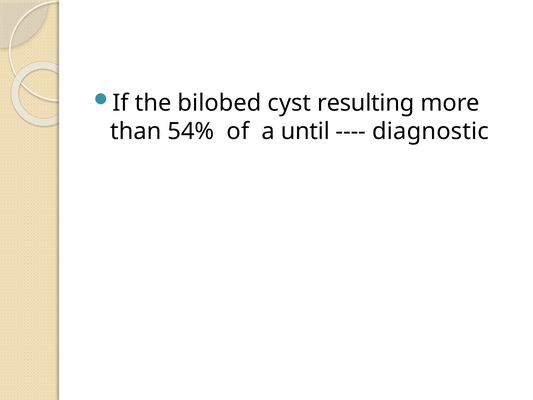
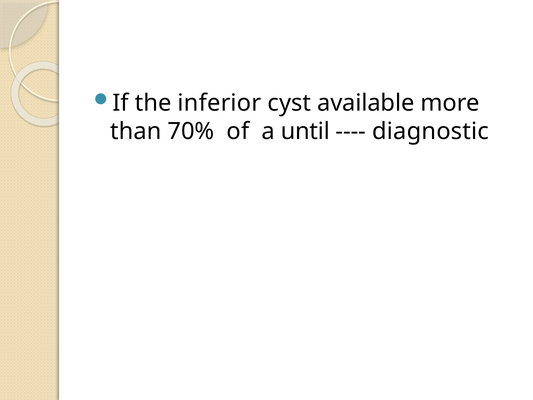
bilobed: bilobed -> inferior (219, 103)
resulting: resulting -> available (366, 103)
54%: 54% -> 70% (191, 131)
